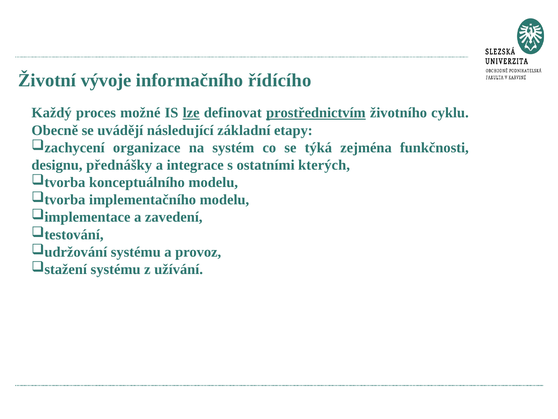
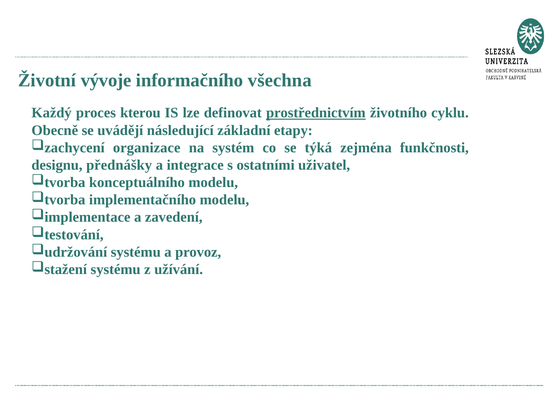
řídícího: řídícího -> všechna (280, 80)
možné: možné -> kterou (140, 113)
lze underline: present -> none (191, 113)
kterých: kterých -> uživatel (324, 165)
